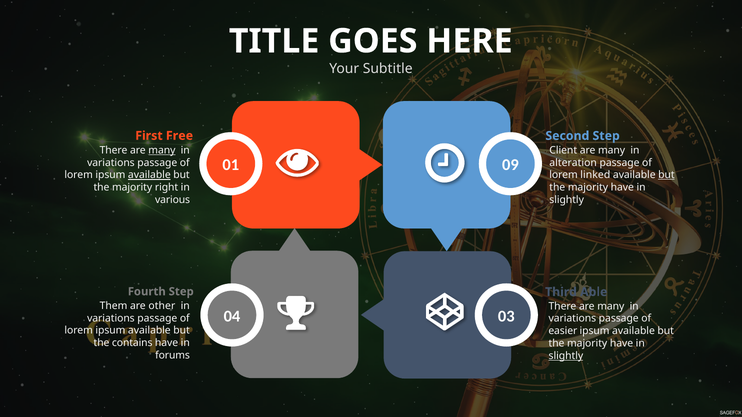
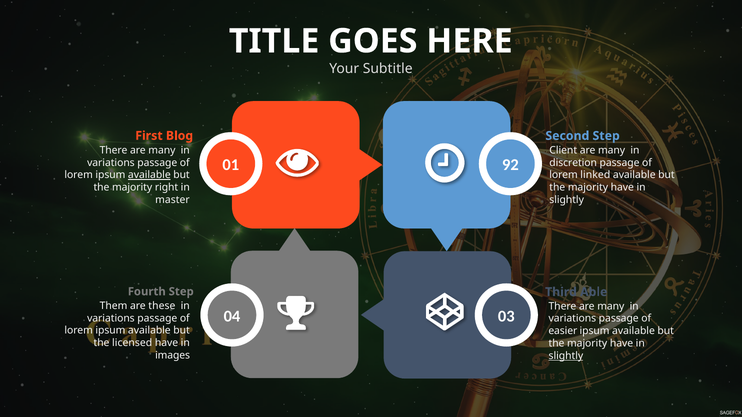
Free: Free -> Blog (179, 136)
many underline: present -> none (162, 150)
09: 09 -> 92 (510, 165)
alteration: alteration -> discretion (573, 163)
but underline: present -> none (666, 175)
various: various -> master (172, 200)
other: other -> these (162, 306)
contains: contains -> licensed (132, 343)
forums: forums -> images (173, 356)
